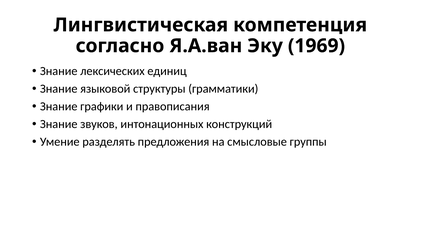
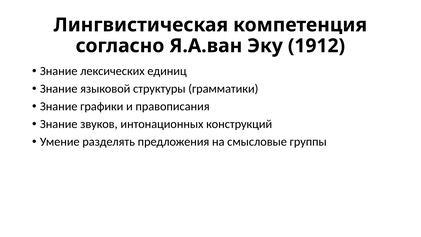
1969: 1969 -> 1912 (316, 46)
